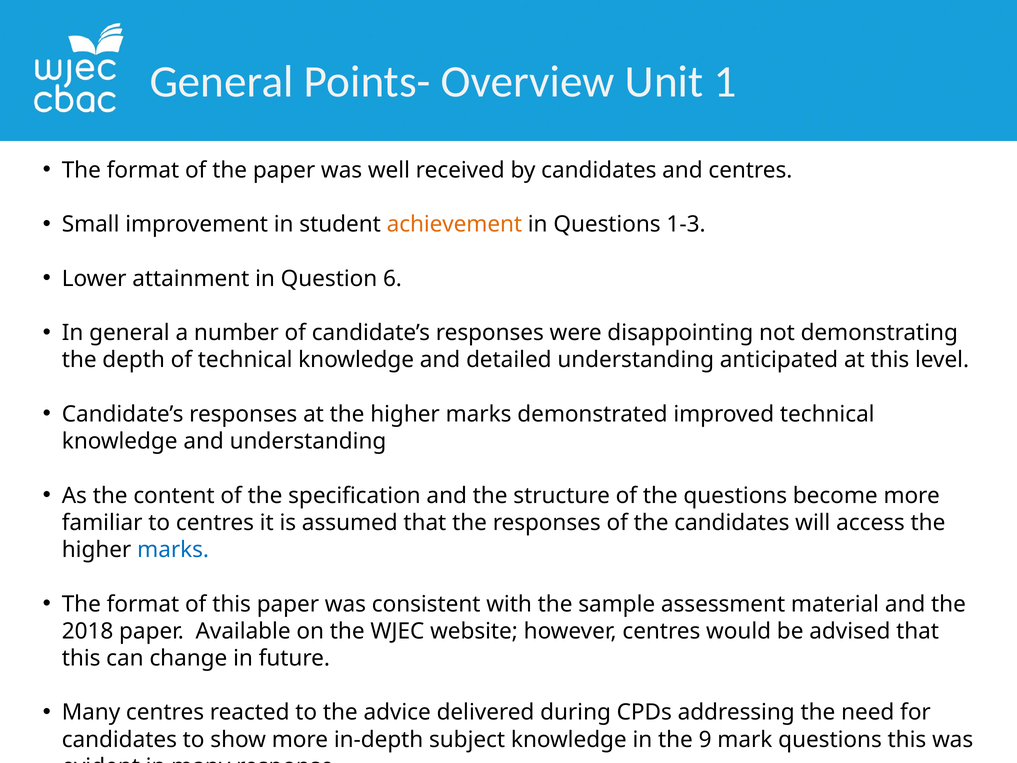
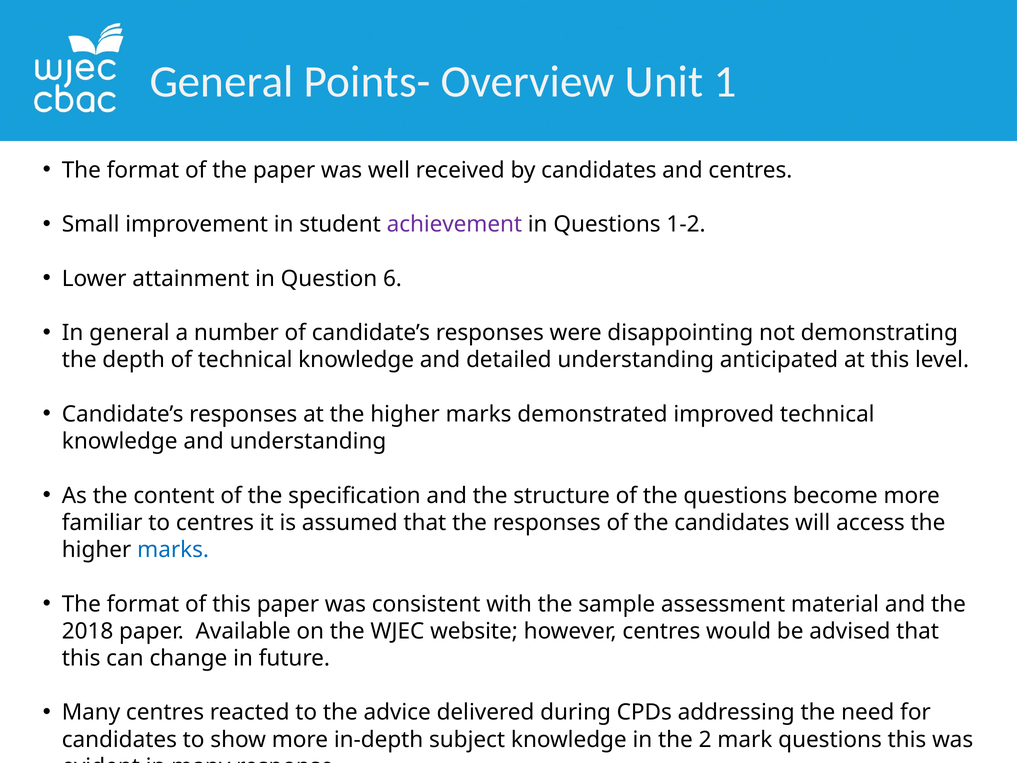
achievement colour: orange -> purple (454, 224)
1-3: 1-3 -> 1-2 (686, 224)
9: 9 -> 2 (705, 739)
